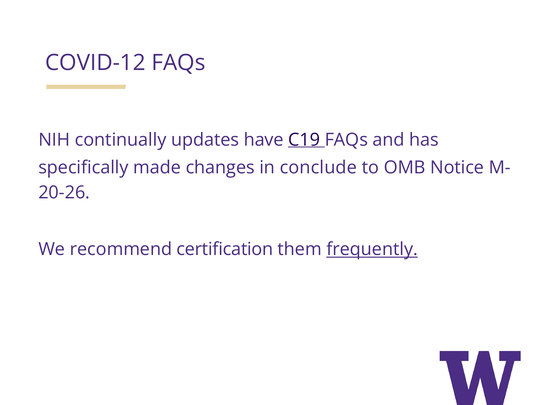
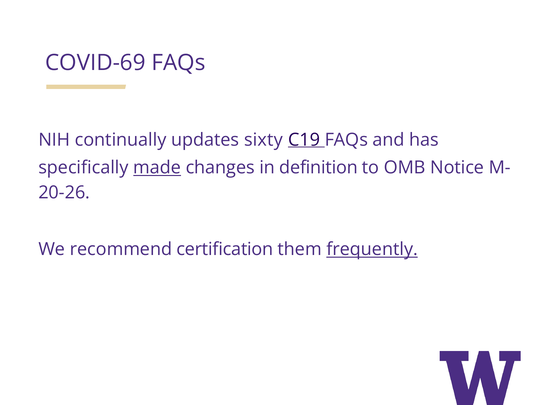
COVID-12: COVID-12 -> COVID-69 (95, 63)
have: have -> sixty (264, 140)
made underline: none -> present (157, 168)
conclude: conclude -> definition (319, 168)
